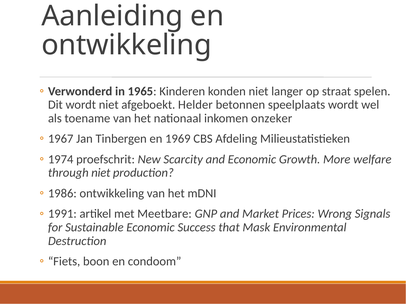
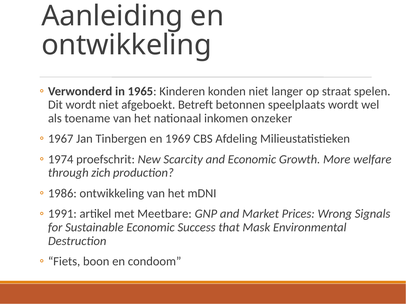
Helder: Helder -> Betreft (196, 105)
through niet: niet -> zich (101, 173)
